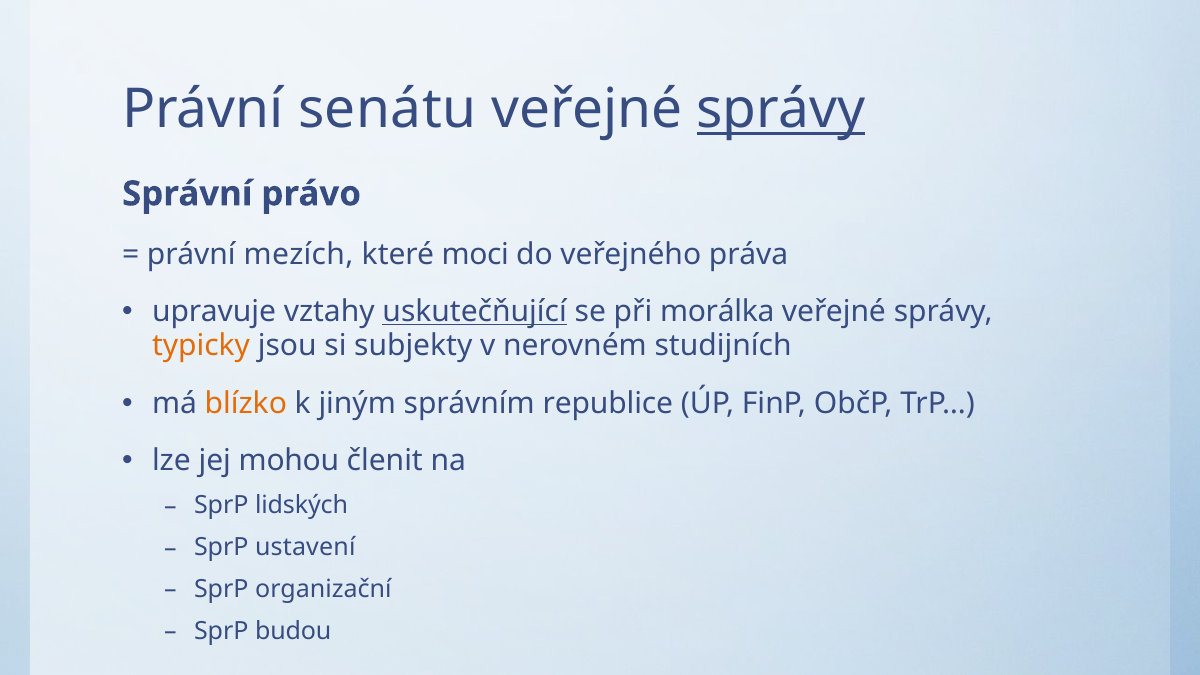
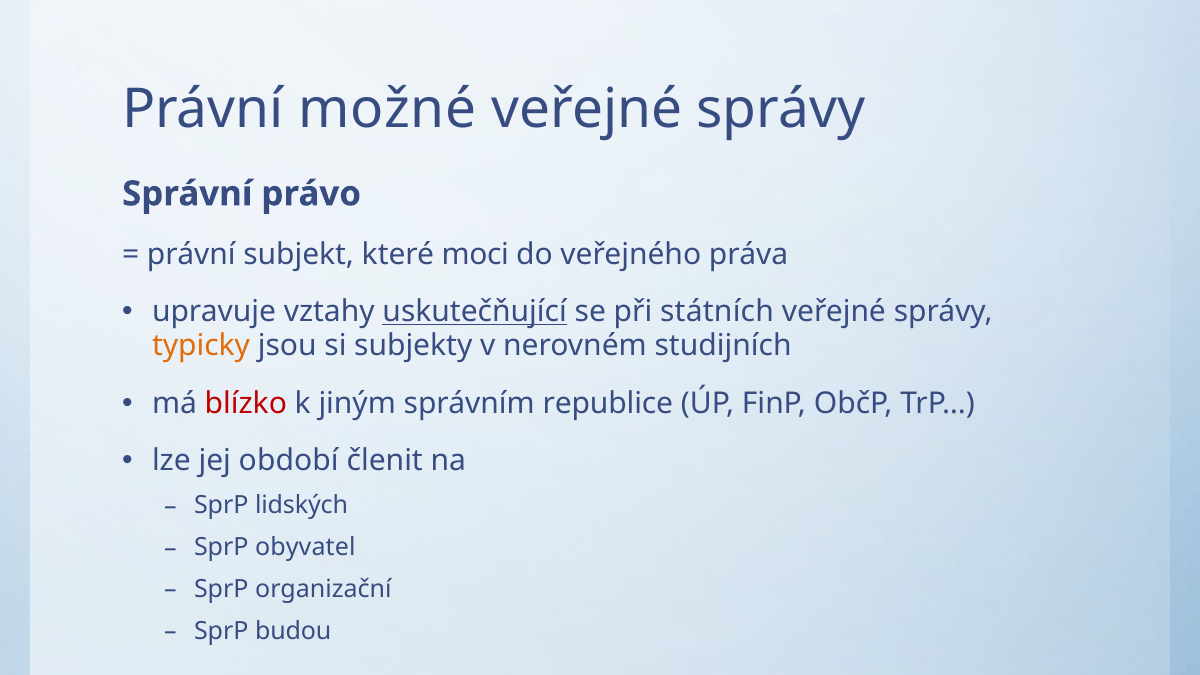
senátu: senátu -> možné (387, 110)
správy underline: present -> none (781, 110)
mezích: mezích -> subjekt (299, 254)
morálka: morálka -> státních (717, 312)
blízko colour: orange -> red (246, 403)
mohou: mohou -> období (289, 461)
ustavení: ustavení -> obyvatel (305, 548)
